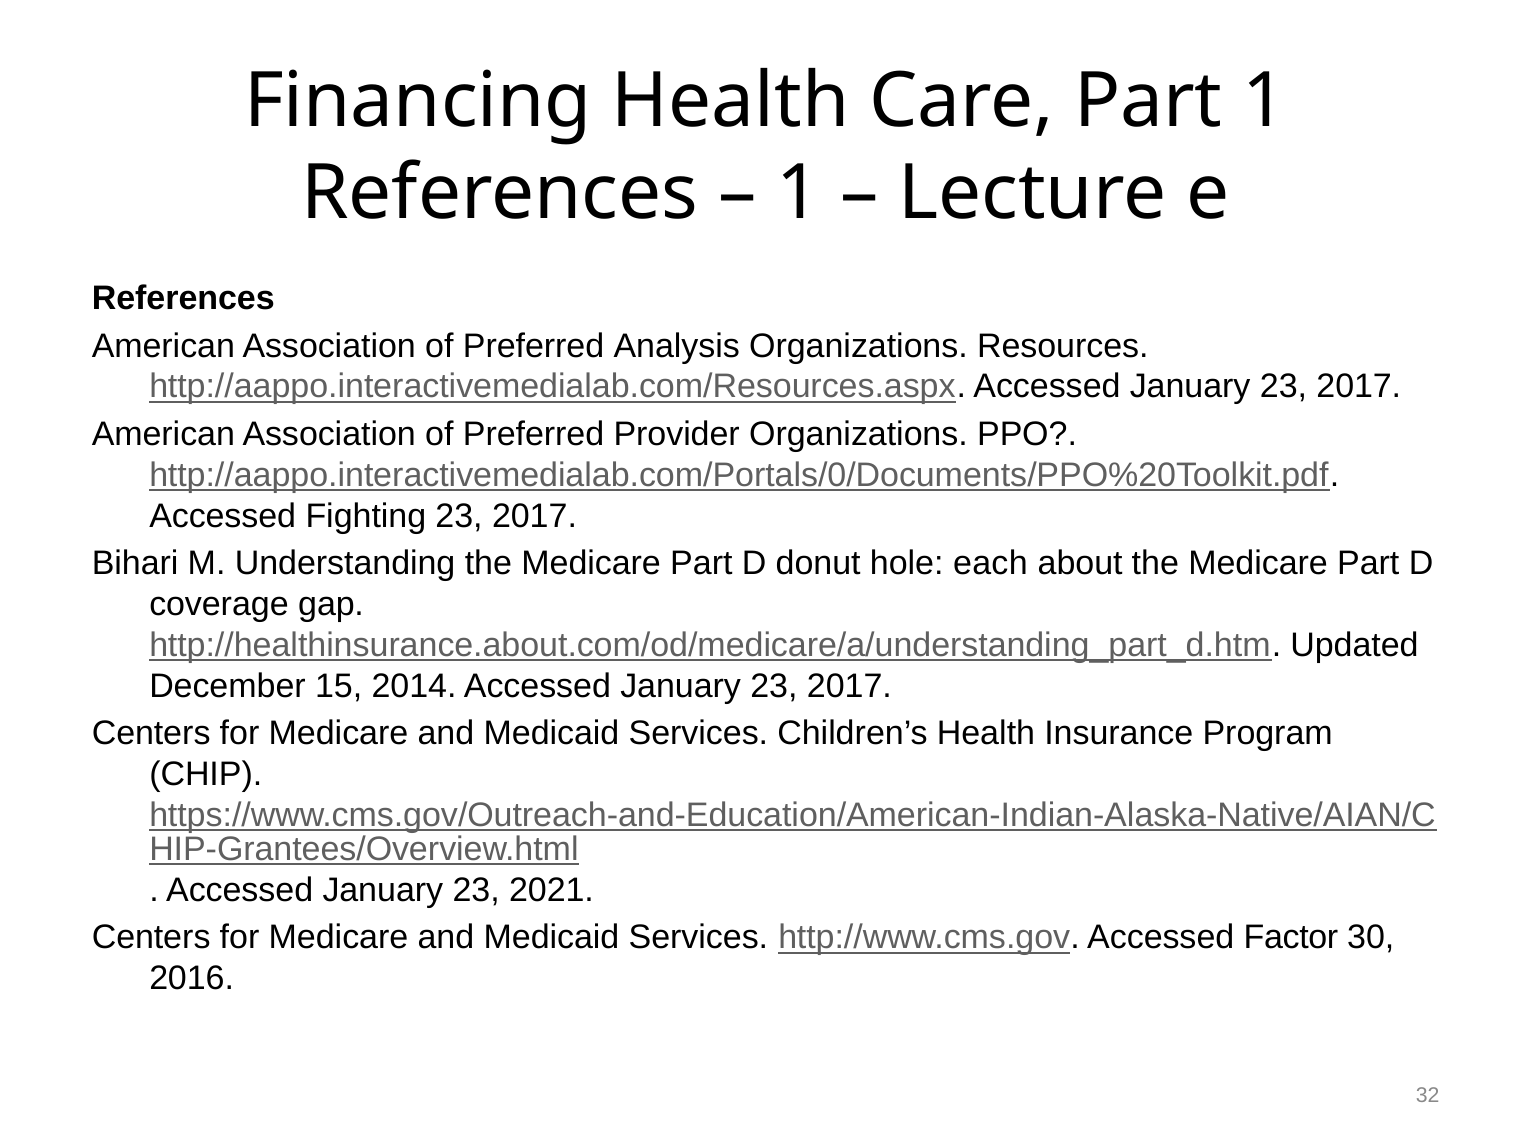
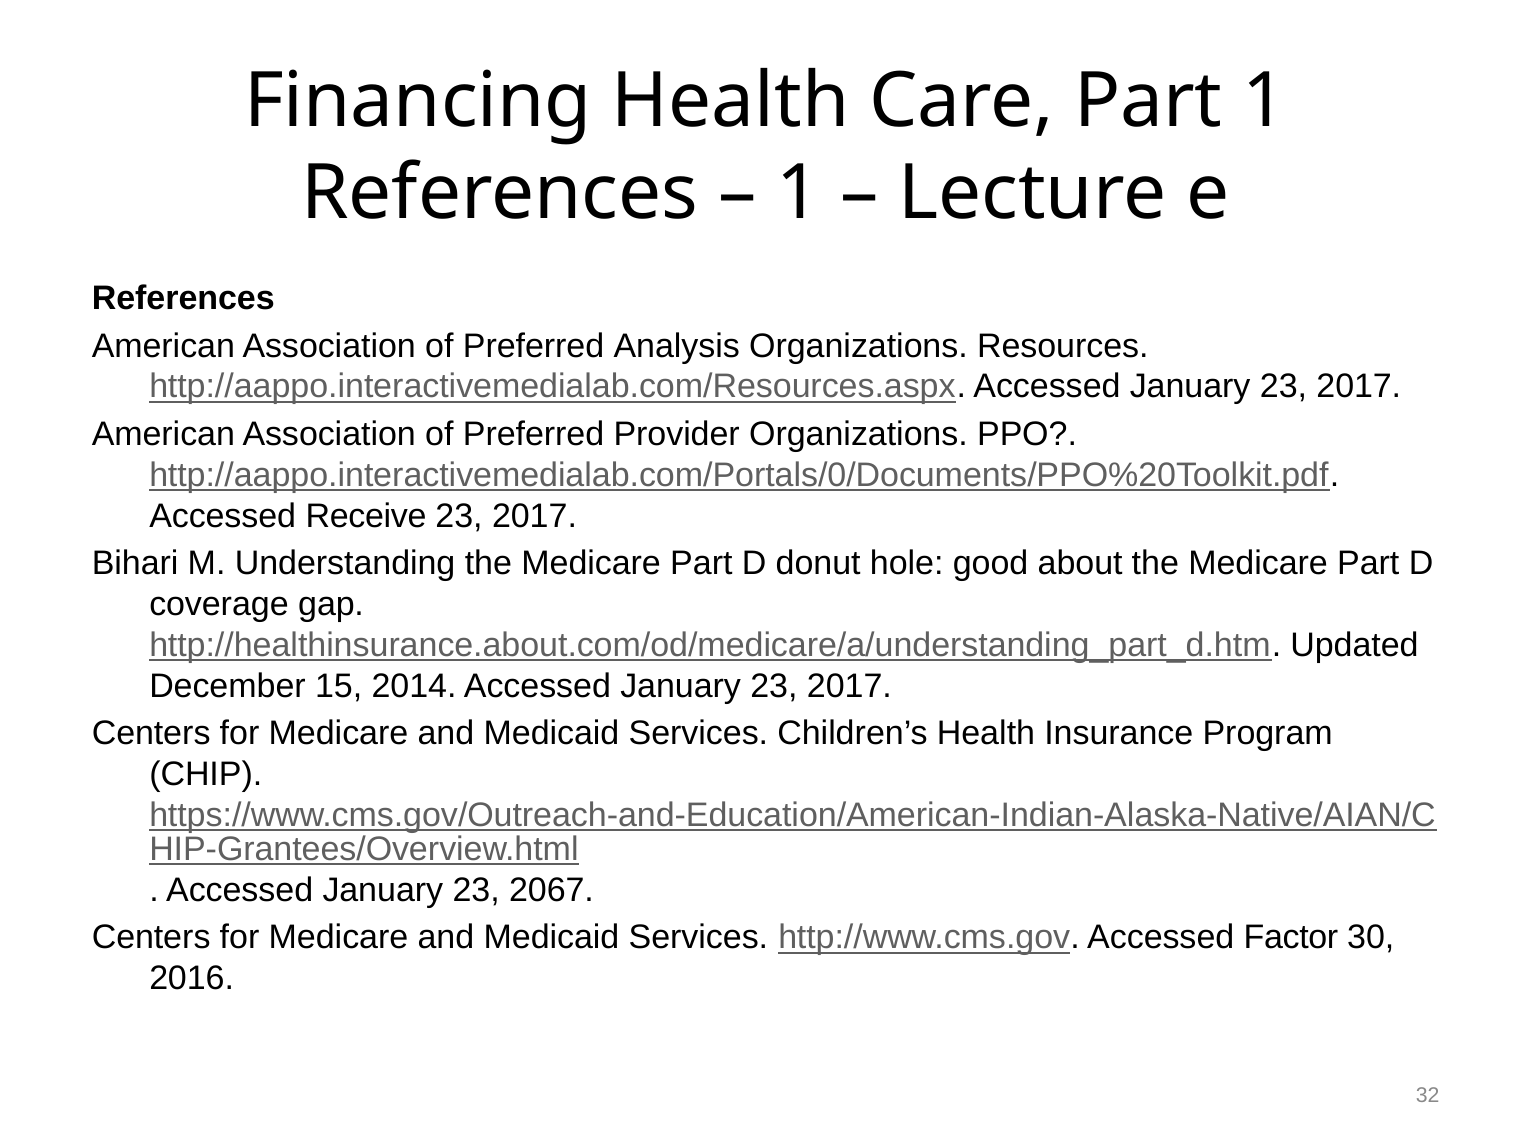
Fighting: Fighting -> Receive (366, 516)
each: each -> good (991, 564)
2021: 2021 -> 2067 (551, 890)
